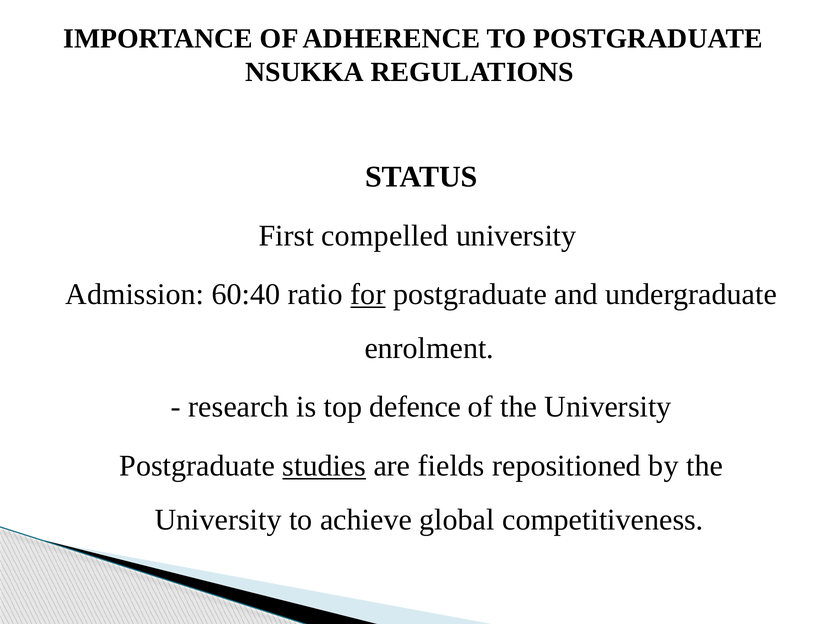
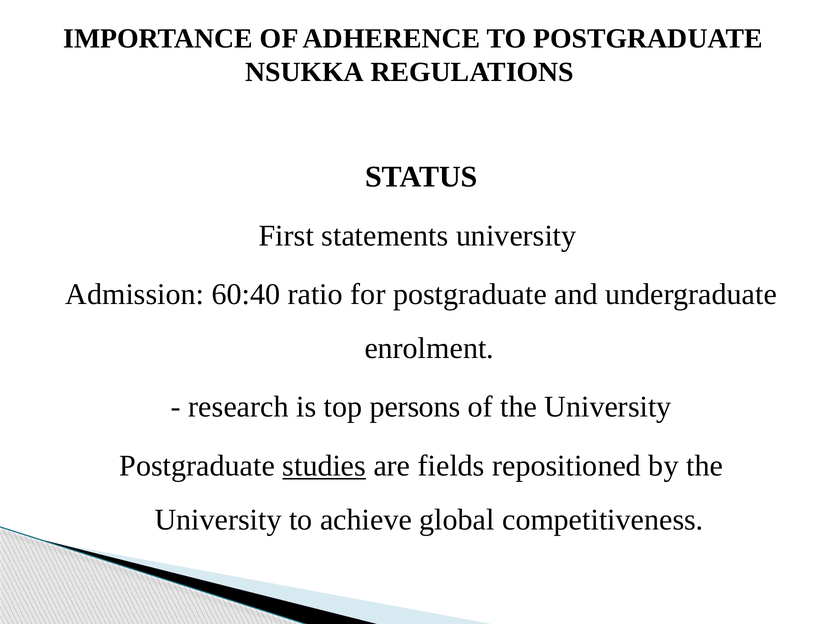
compelled: compelled -> statements (385, 236)
for underline: present -> none (368, 295)
defence: defence -> persons (415, 408)
